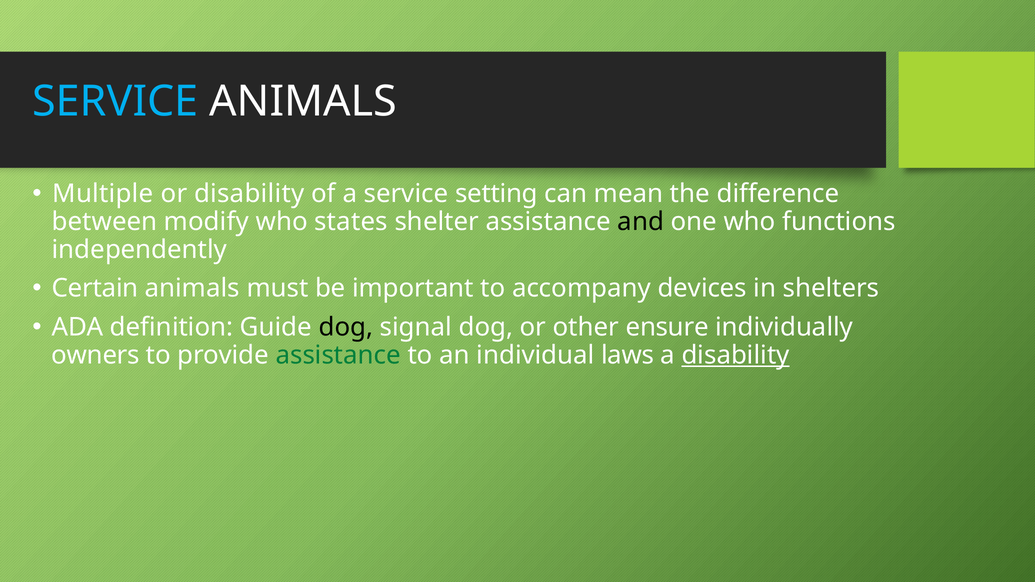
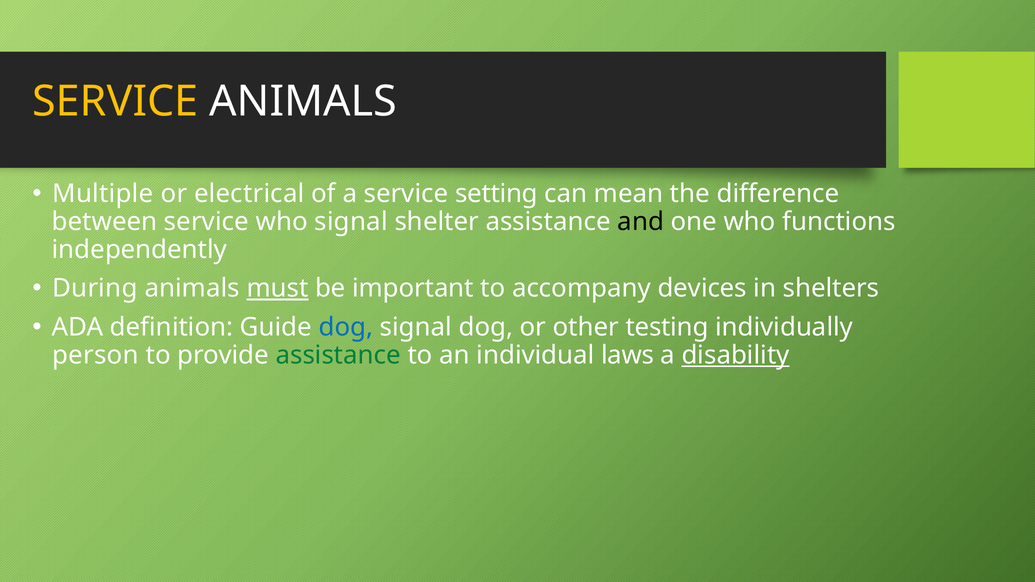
SERVICE colour: light blue -> yellow (115, 102)
or disability: disability -> electrical (249, 194)
between modify: modify -> service (206, 222)
who states: states -> signal (351, 222)
Certain: Certain -> During (95, 288)
must underline: none -> present (277, 288)
dog colour: black -> blue (346, 327)
ensure: ensure -> testing (667, 327)
owners: owners -> person (95, 355)
